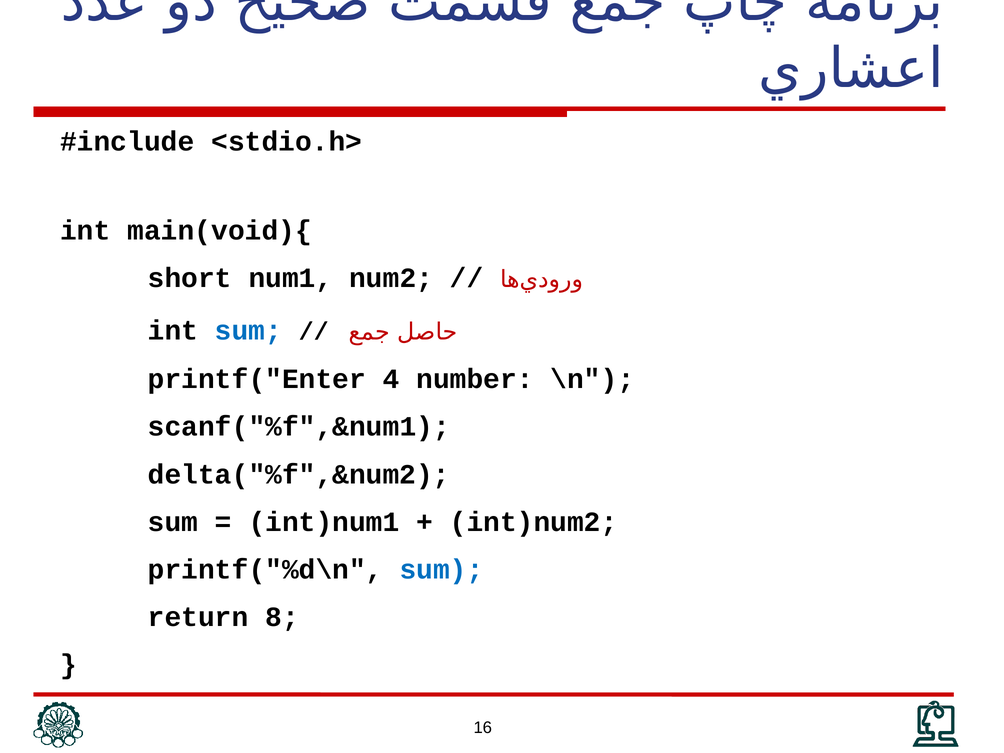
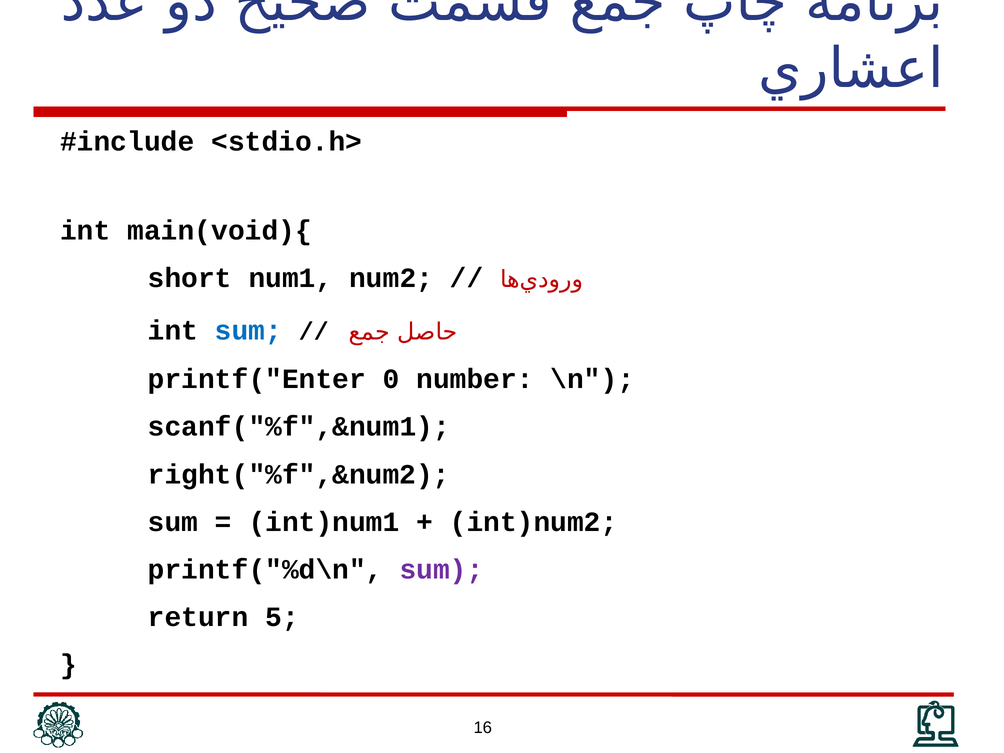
4: 4 -> 0 (391, 379)
delta("%f",&num2: delta("%f",&num2 -> right("%f",&num2 (299, 474)
sum colour: blue -> purple (441, 569)
8: 8 -> 5 (282, 617)
